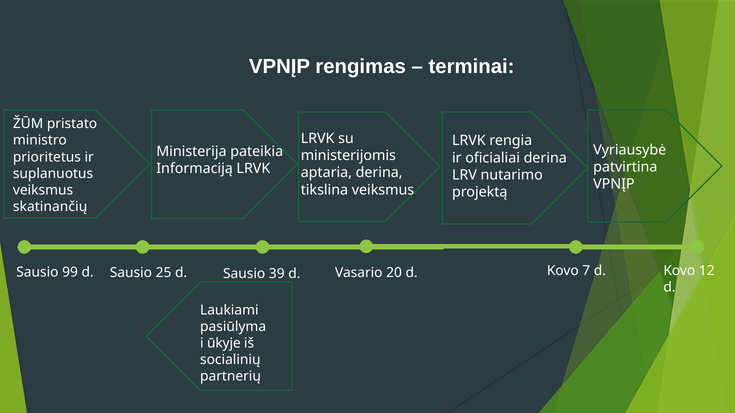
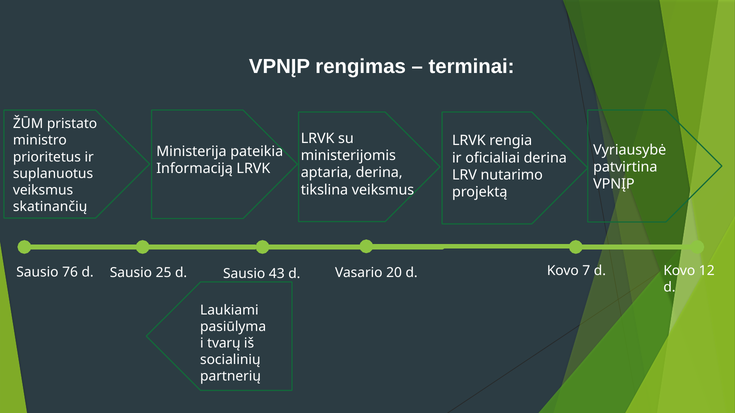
99: 99 -> 76 (70, 273)
39: 39 -> 43 (277, 274)
ūkyje: ūkyje -> tvarų (224, 343)
